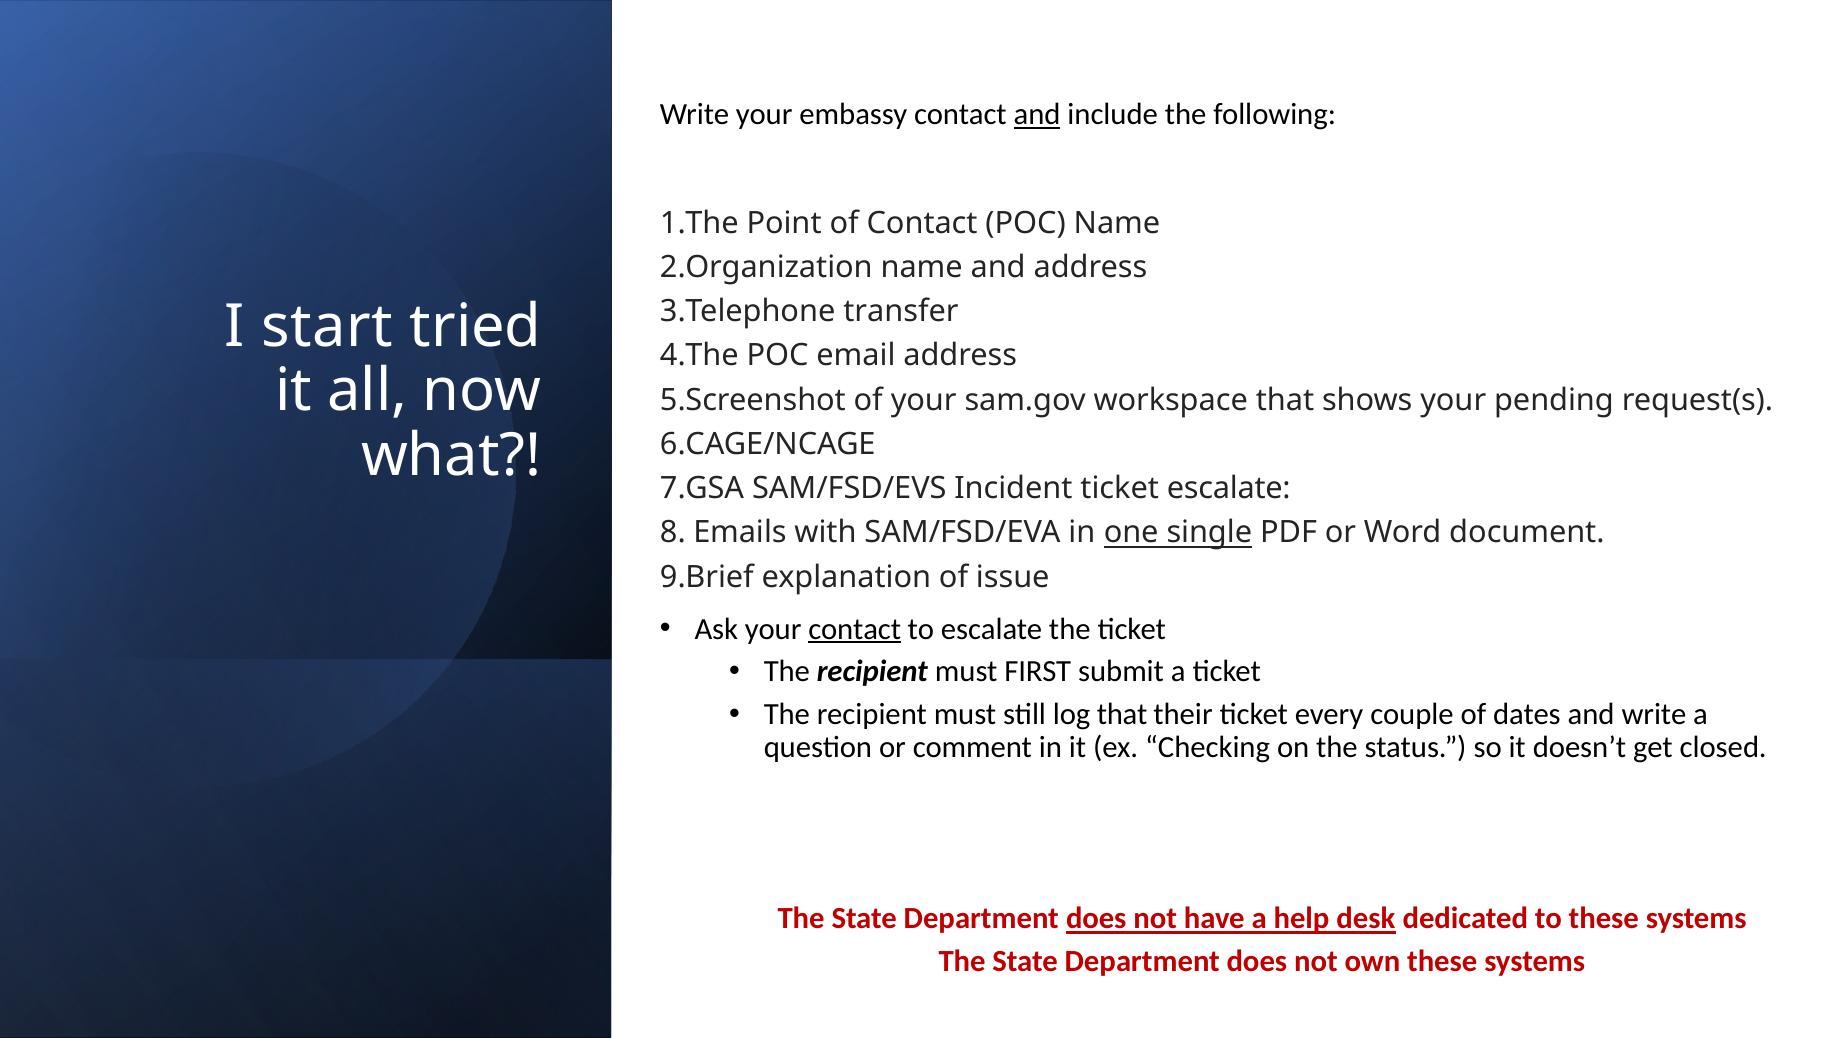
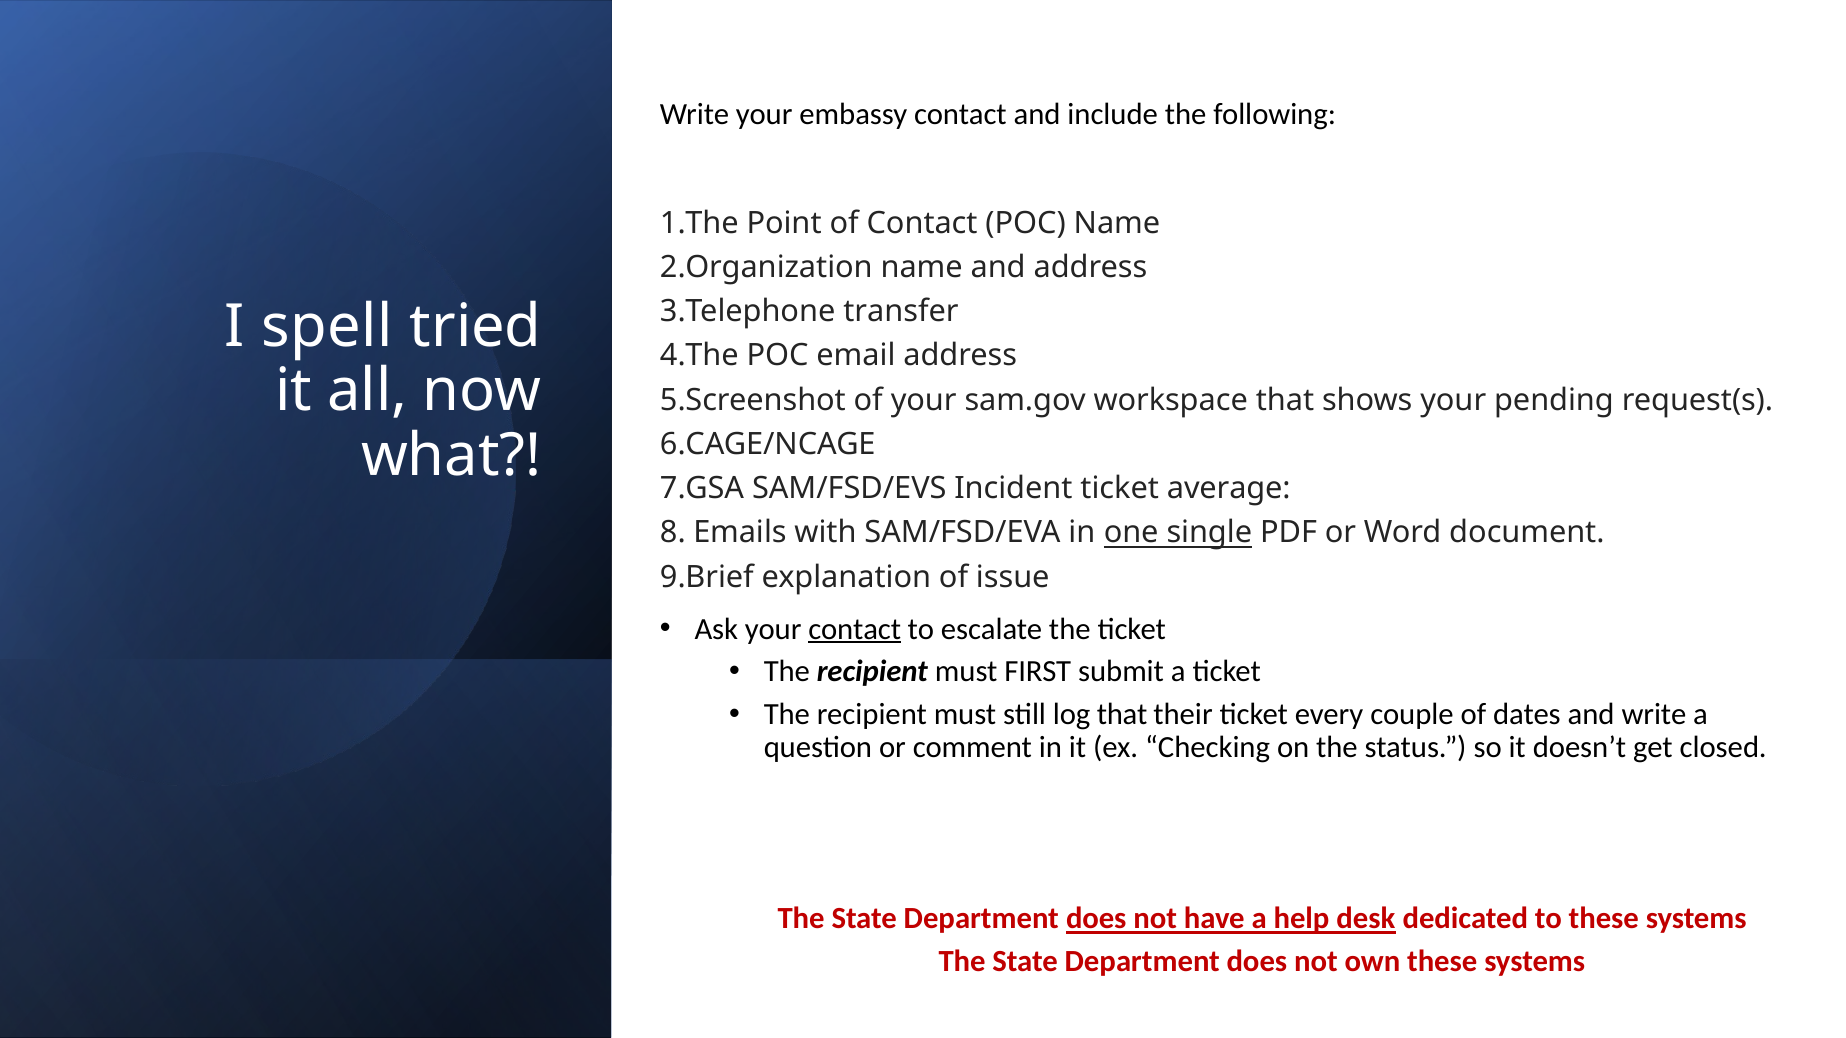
and underline: present -> none (1037, 115)
start: start -> spell (327, 327)
ticket escalate: escalate -> average (1229, 489)
